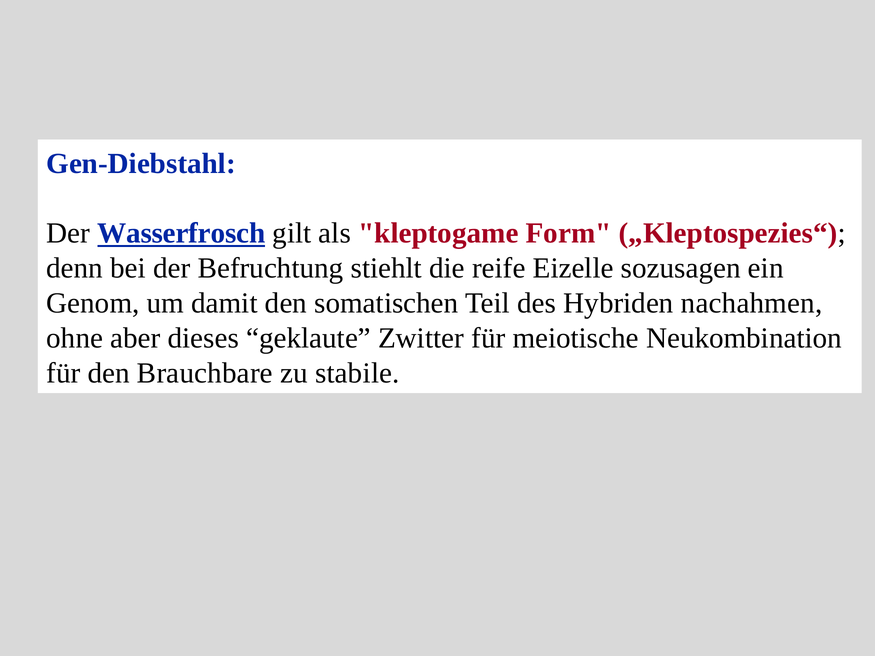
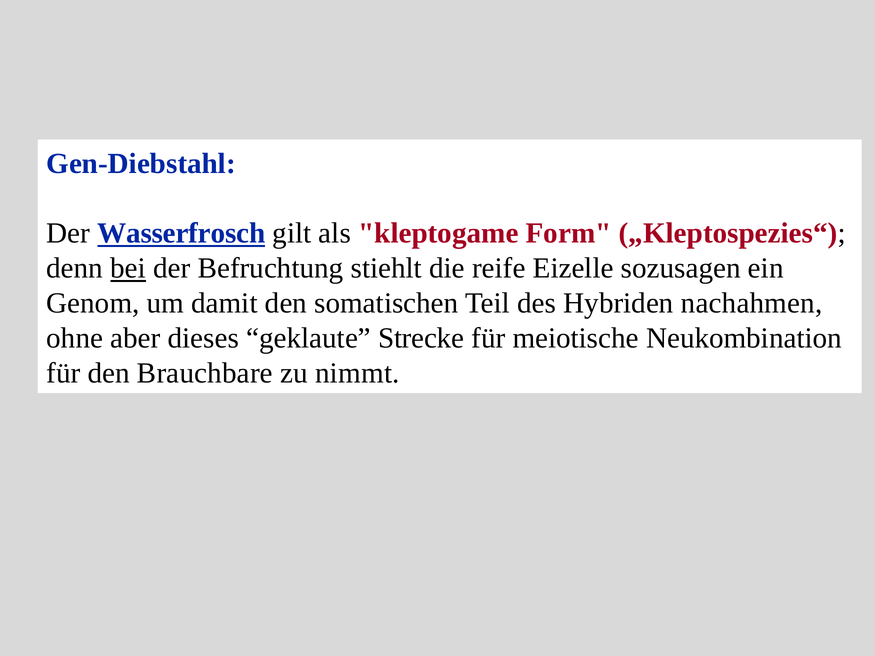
bei underline: none -> present (128, 268)
Zwitter: Zwitter -> Strecke (421, 338)
stabile: stabile -> nimmt (357, 373)
